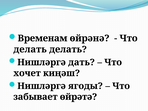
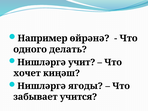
Временам: Временам -> Например (43, 38)
делать: делать -> одного (30, 49)
дать: дать -> учит (82, 62)
өйрәтә: өйрәтә -> учится (78, 97)
